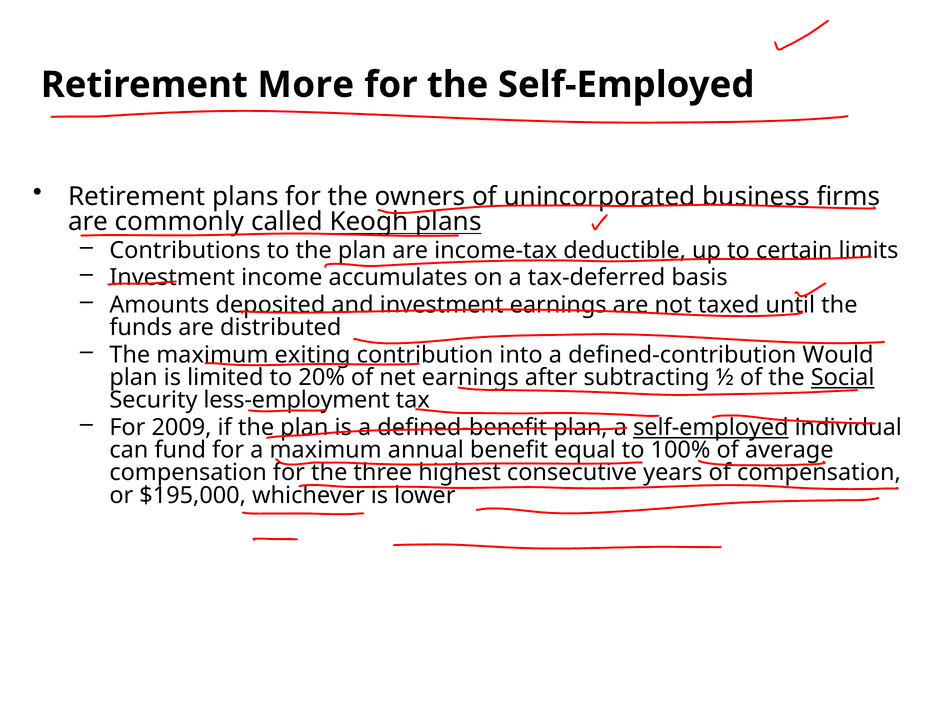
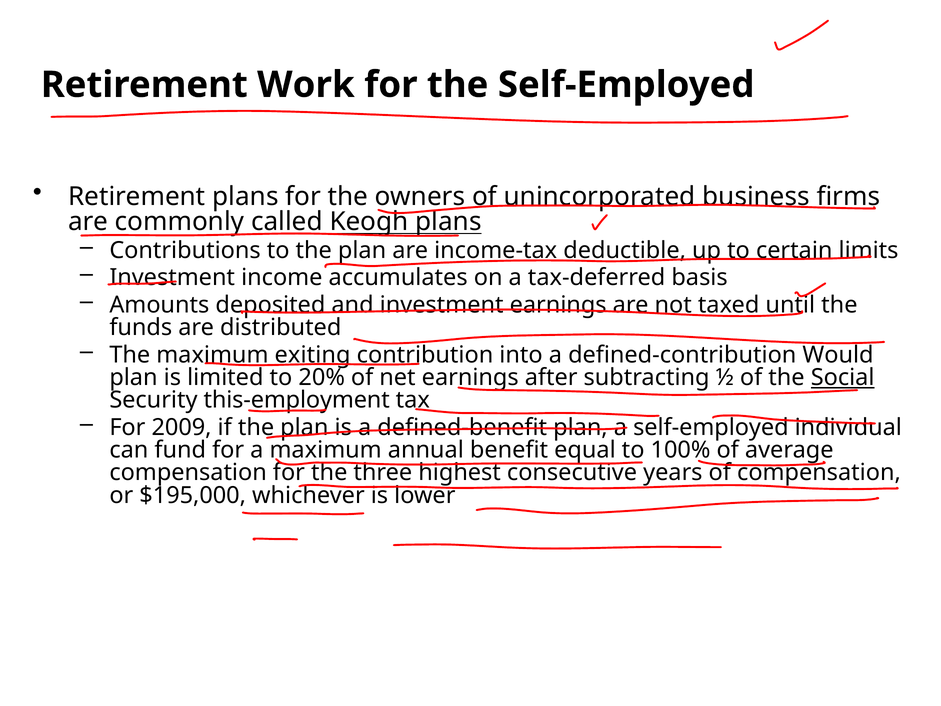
More: More -> Work (306, 85)
less-employment: less-employment -> this-employment (297, 400)
self-employed underline: present -> none (711, 427)
